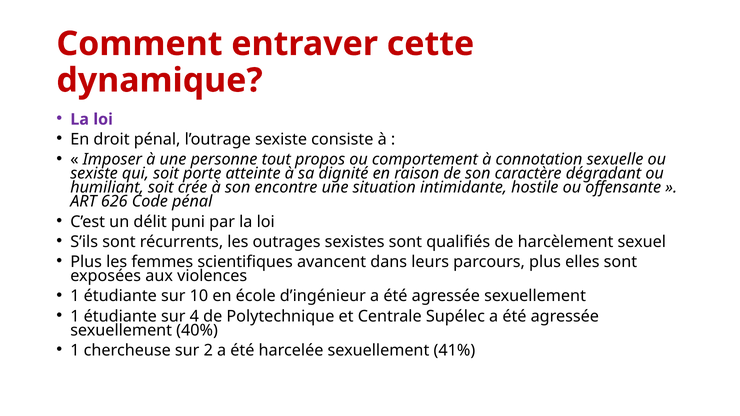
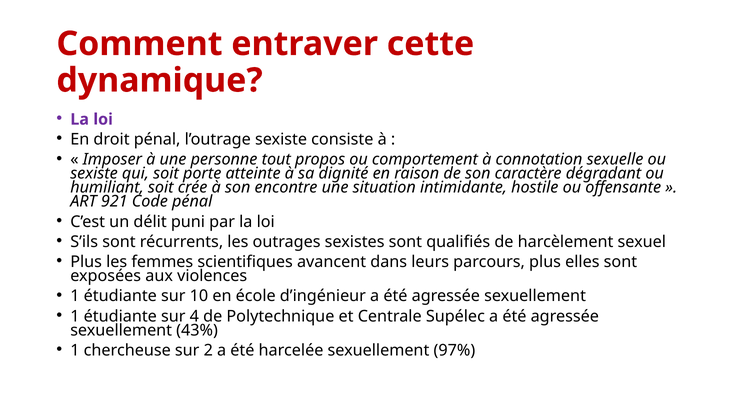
626: 626 -> 921 (114, 202)
40%: 40% -> 43% (197, 330)
41%: 41% -> 97% (454, 351)
